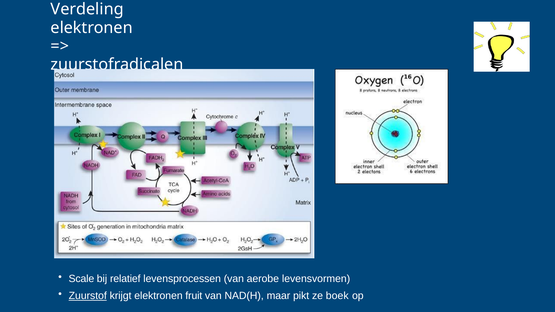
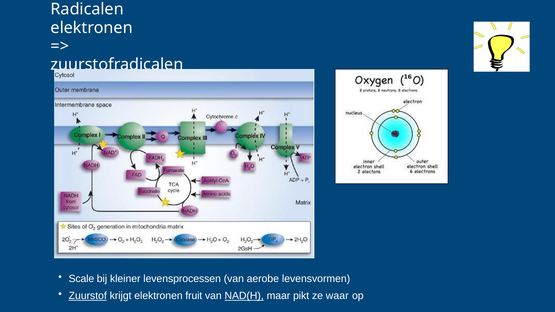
Verdeling: Verdeling -> Radicalen (87, 9)
relatief: relatief -> kleiner (125, 279)
NAD(H underline: none -> present (244, 296)
boek: boek -> waar (337, 296)
